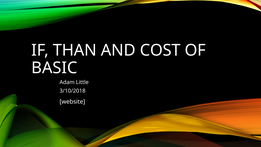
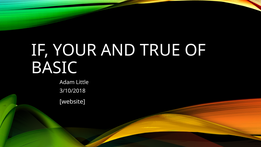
THAN: THAN -> YOUR (75, 50)
COST: COST -> TRUE (160, 50)
